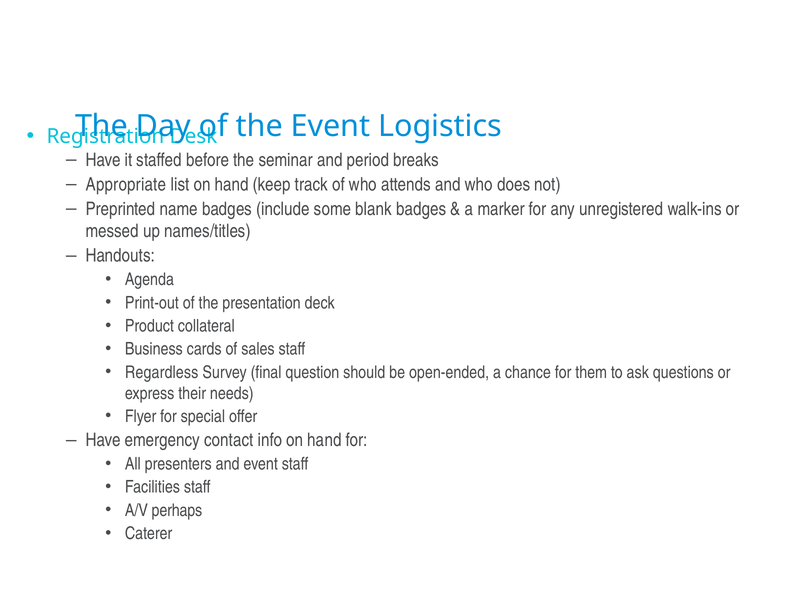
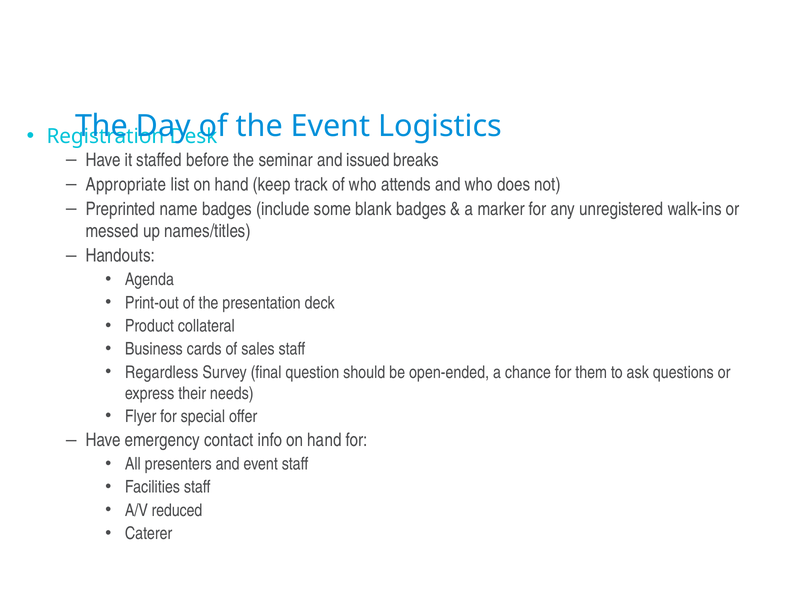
period: period -> issued (368, 160)
perhaps: perhaps -> reduced (177, 510)
